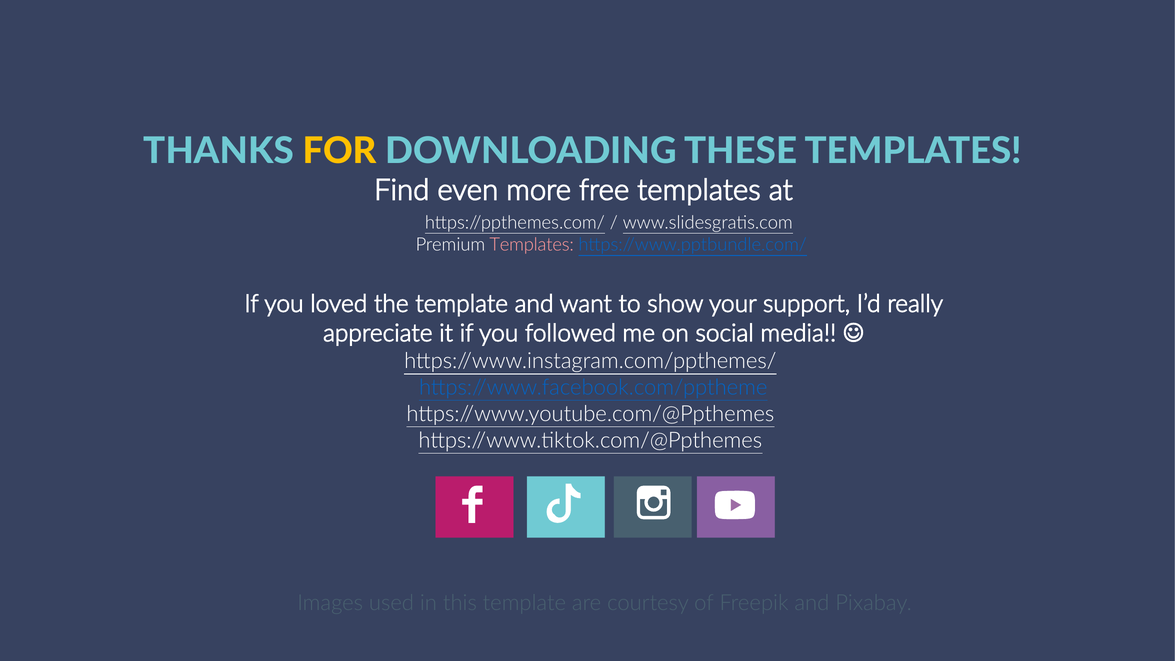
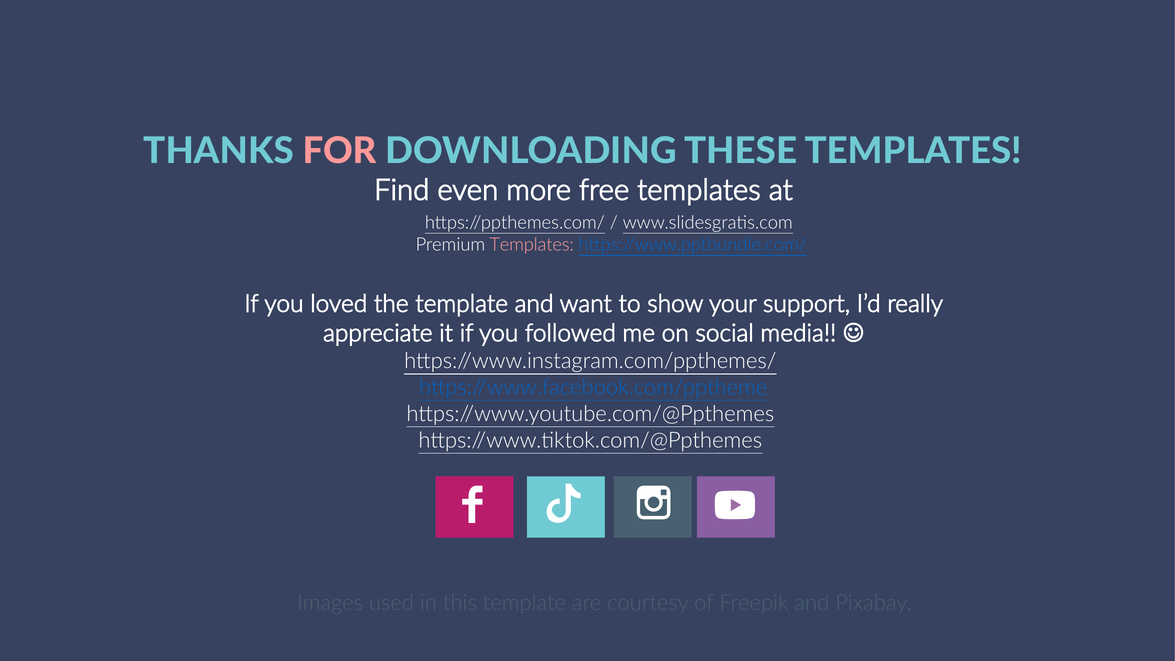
FOR colour: yellow -> pink (340, 151)
